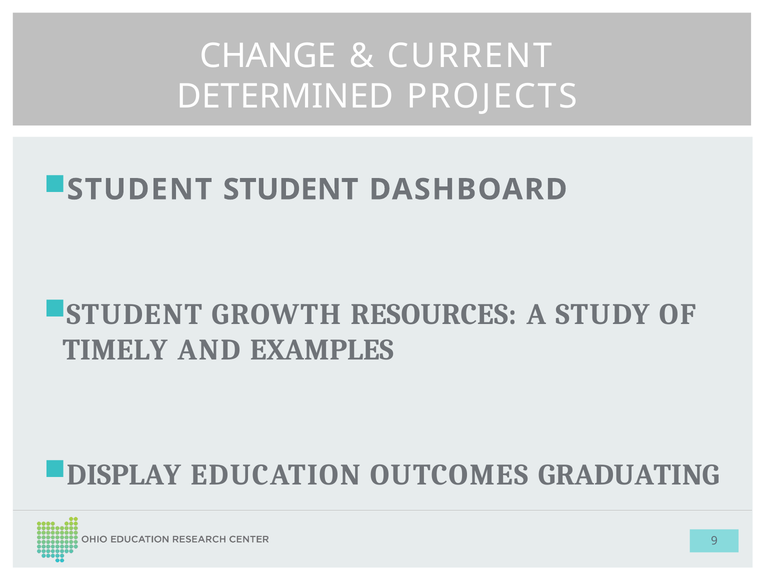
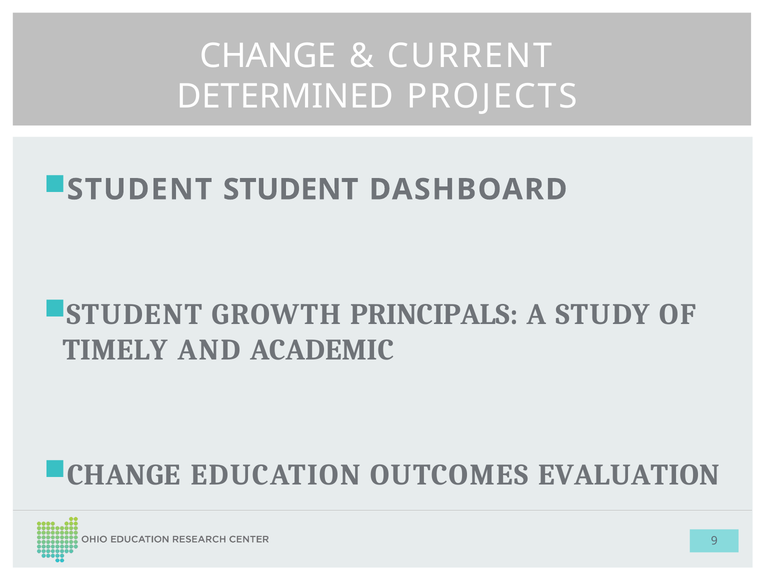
RESOURCES: RESOURCES -> PRINCIPALS (434, 315)
EXAMPLES: EXAMPLES -> ACADEMIC (322, 350)
DISPLAY: DISPLAY -> CHANGE (124, 475)
GRADUATING: GRADUATING -> EVALUATION (629, 475)
